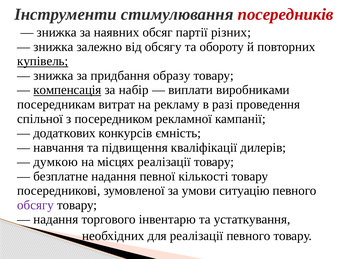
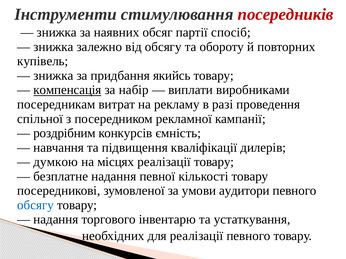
різних: різних -> спосіб (231, 32)
купівель underline: present -> none (43, 61)
образу: образу -> якийсь (172, 76)
додаткових: додаткових -> роздрібним (64, 133)
ситуацію: ситуацію -> аудитори (244, 191)
обсягу colour: purple -> blue (36, 205)
